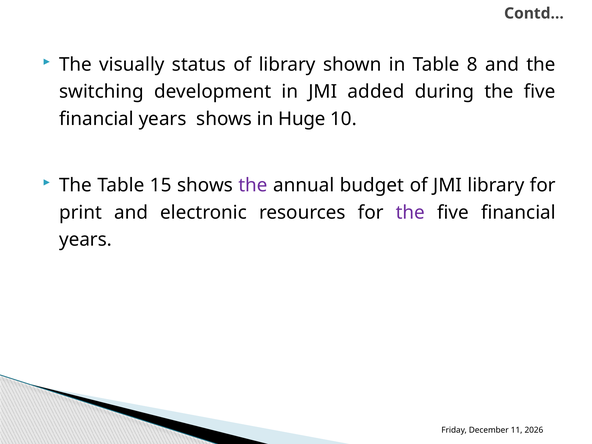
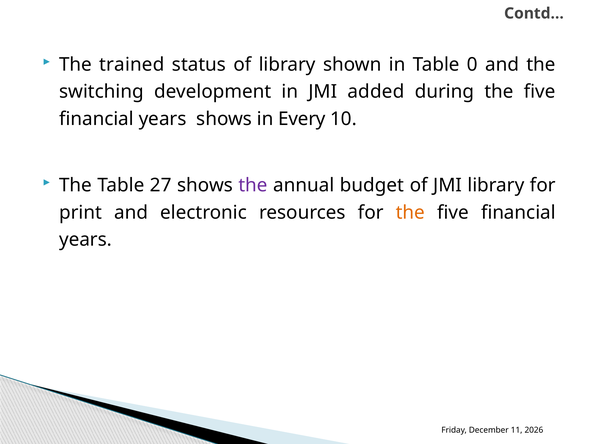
visually: visually -> trained (132, 64)
8: 8 -> 0 (472, 64)
Huge: Huge -> Every (302, 119)
15: 15 -> 27 (161, 185)
the colour: purple -> orange (410, 213)
